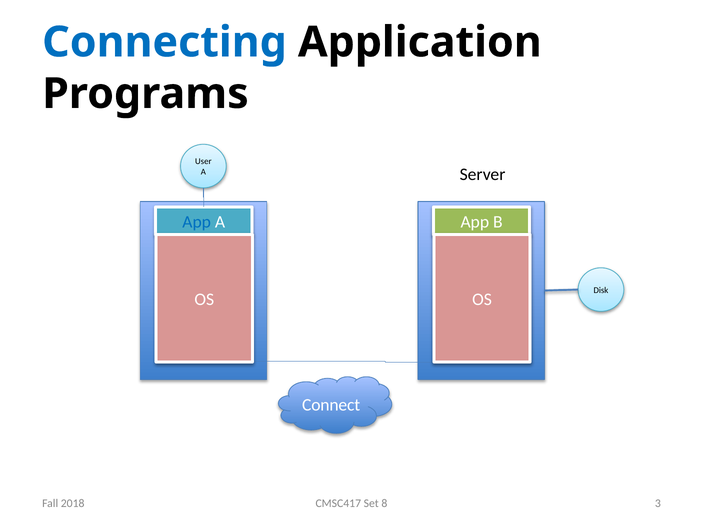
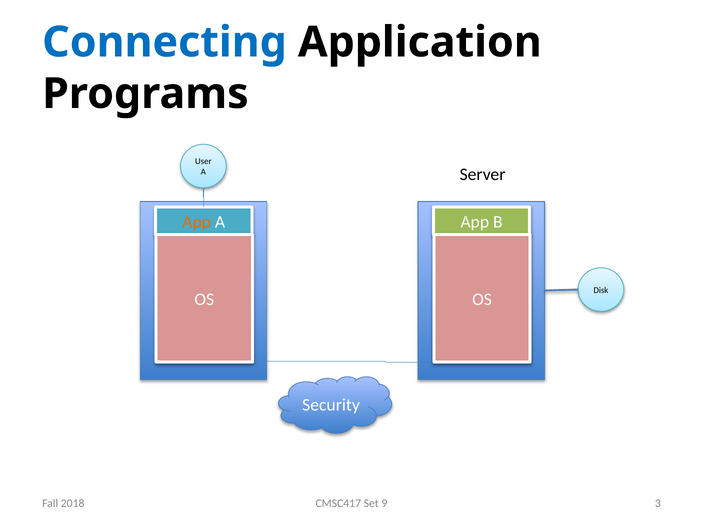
App colour: blue -> orange (197, 222)
Connect: Connect -> Security (331, 405)
8: 8 -> 9 (384, 503)
